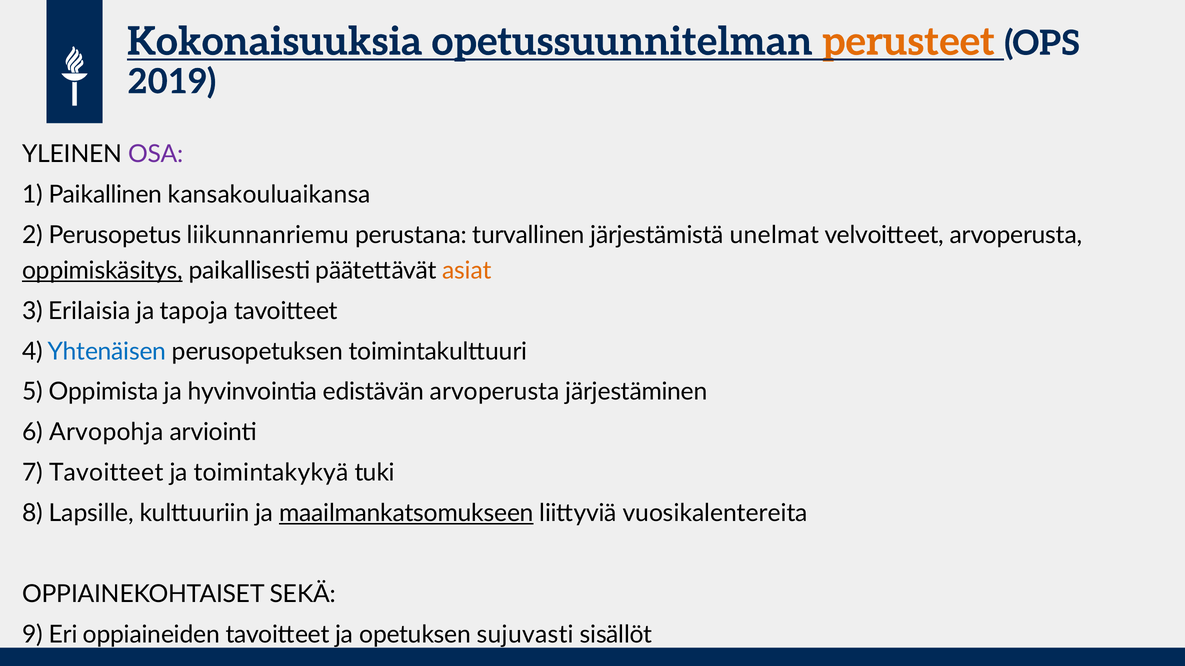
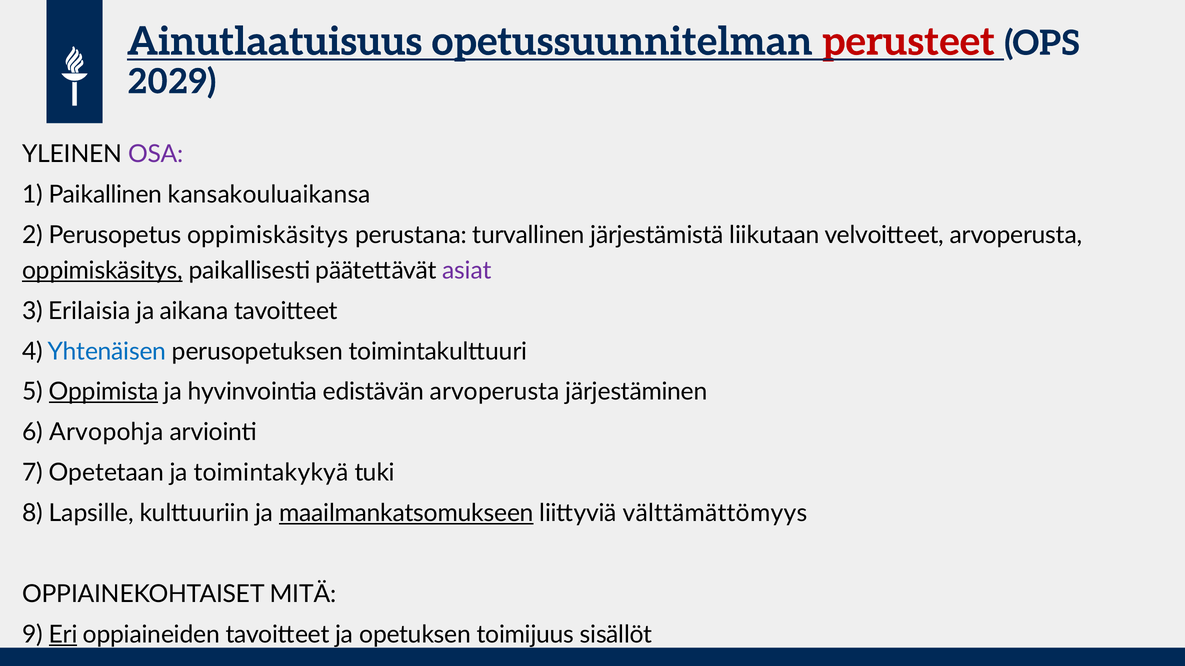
Kokonaisuuksia: Kokonaisuuksia -> Ainutlaatuisuus (275, 42)
perusteet colour: orange -> red (908, 42)
2019: 2019 -> 2029 (172, 82)
Perusopetus liikunnanriemu: liikunnanriemu -> oppimiskäsitys (268, 235)
unelmat: unelmat -> liikutaan (775, 235)
asiat colour: orange -> purple (467, 271)
tapoja: tapoja -> aikana (194, 311)
Oppimista underline: none -> present (104, 392)
7 Tavoitteet: Tavoitteet -> Opetetaan (106, 473)
vuosikalentereita: vuosikalentereita -> välttämättömyys (715, 514)
SEKÄ: SEKÄ -> MITÄ (303, 595)
Eri underline: none -> present (63, 635)
sujuvasti: sujuvasti -> toimijuus (525, 635)
